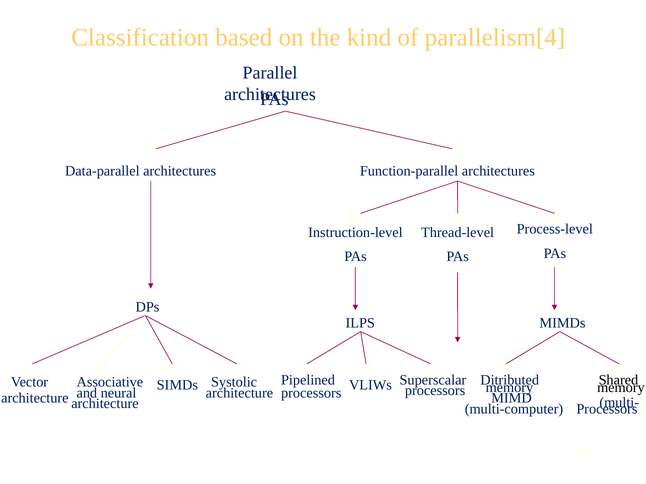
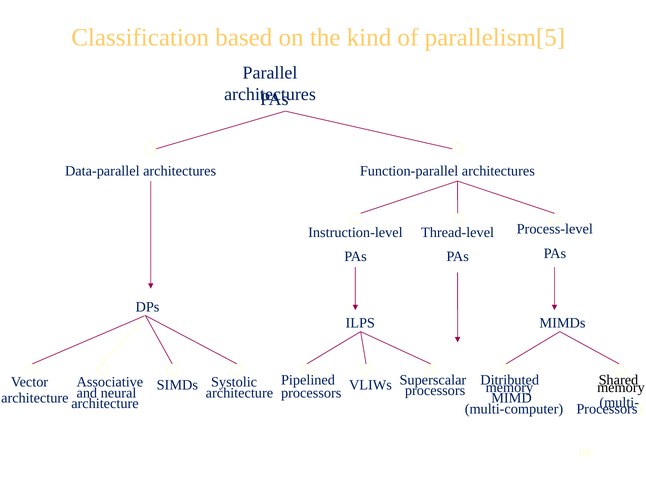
parallelism[4: parallelism[4 -> parallelism[5 (495, 37)
